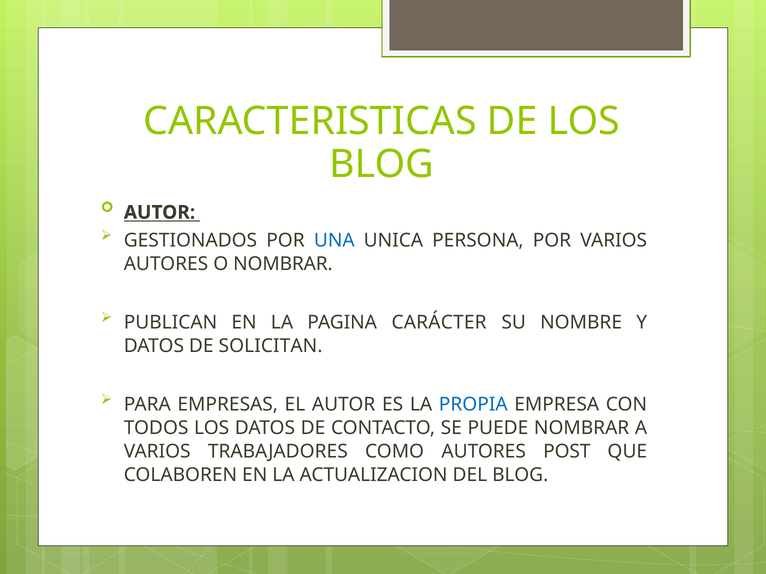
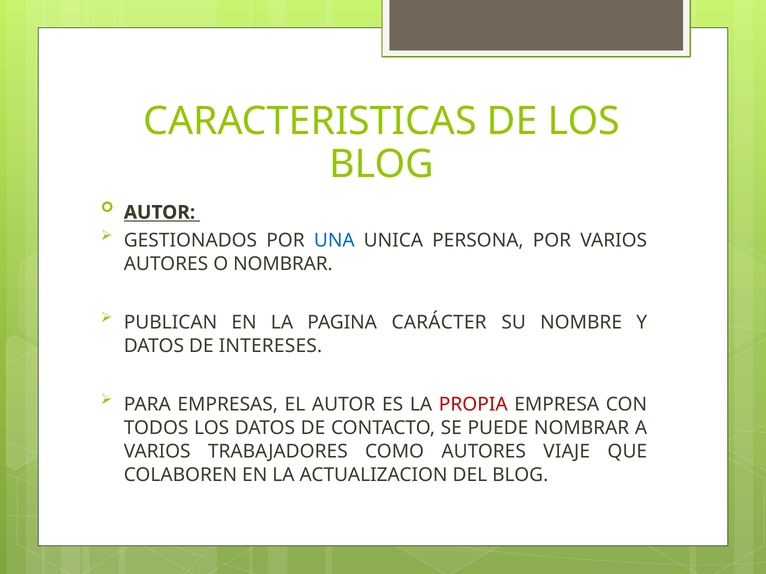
SOLICITAN: SOLICITAN -> INTERESES (270, 346)
PROPIA colour: blue -> red (473, 405)
POST: POST -> VIAJE (567, 452)
